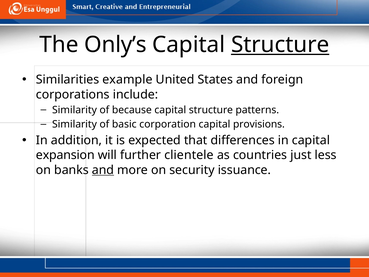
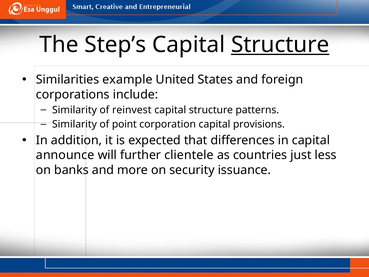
Only’s: Only’s -> Step’s (115, 45)
because: because -> reinvest (132, 110)
basic: basic -> point (124, 124)
expansion: expansion -> announce (65, 155)
and underline: present -> none (103, 170)
